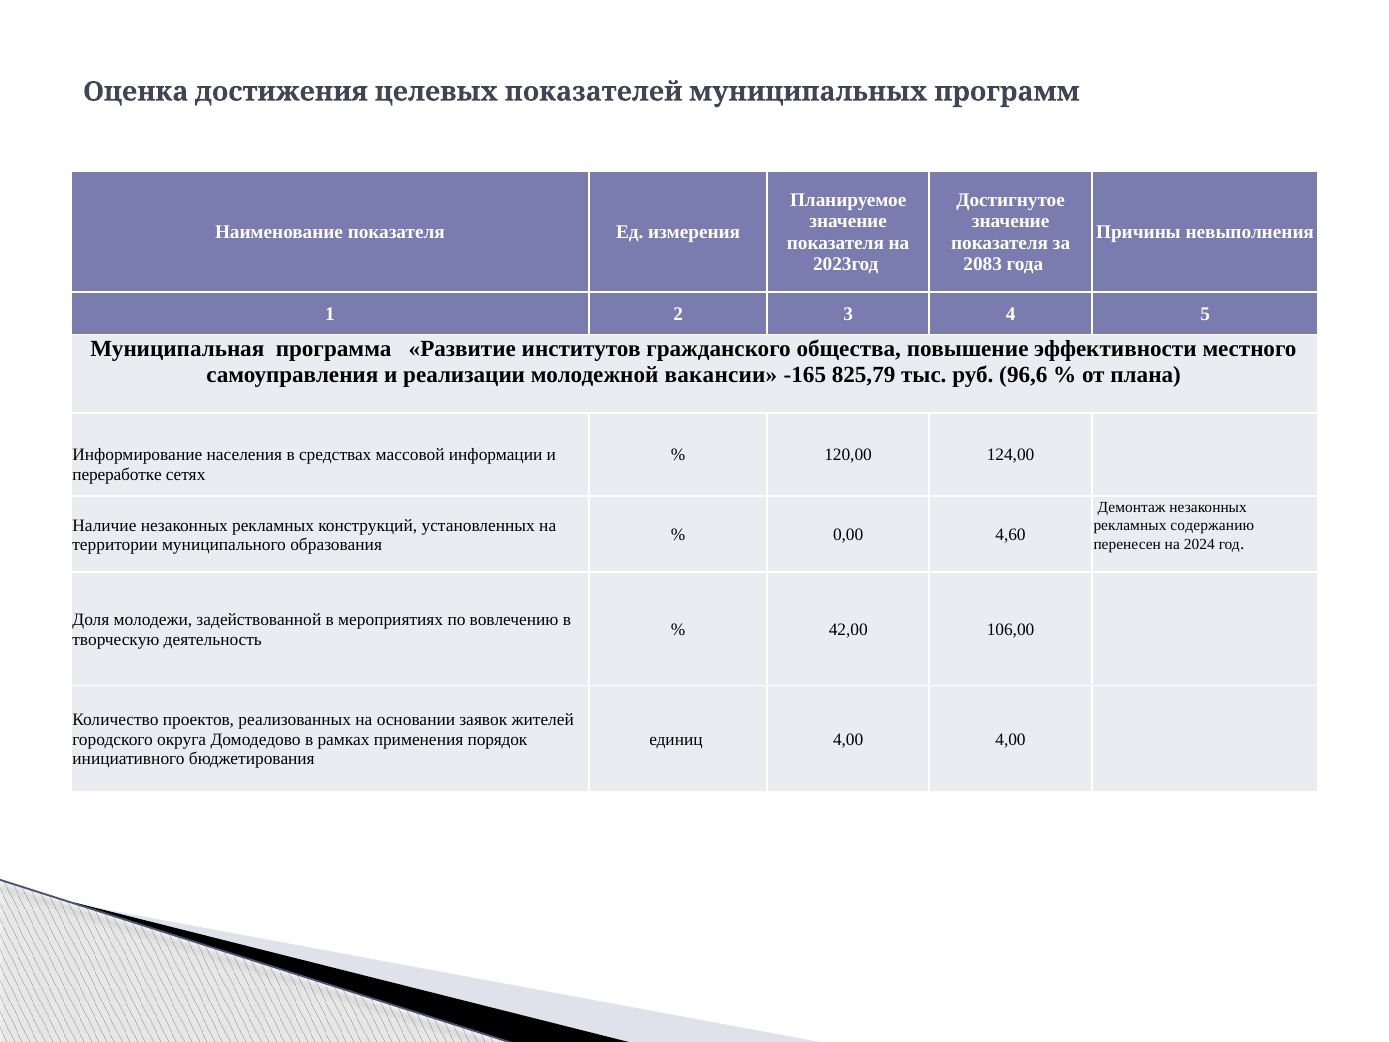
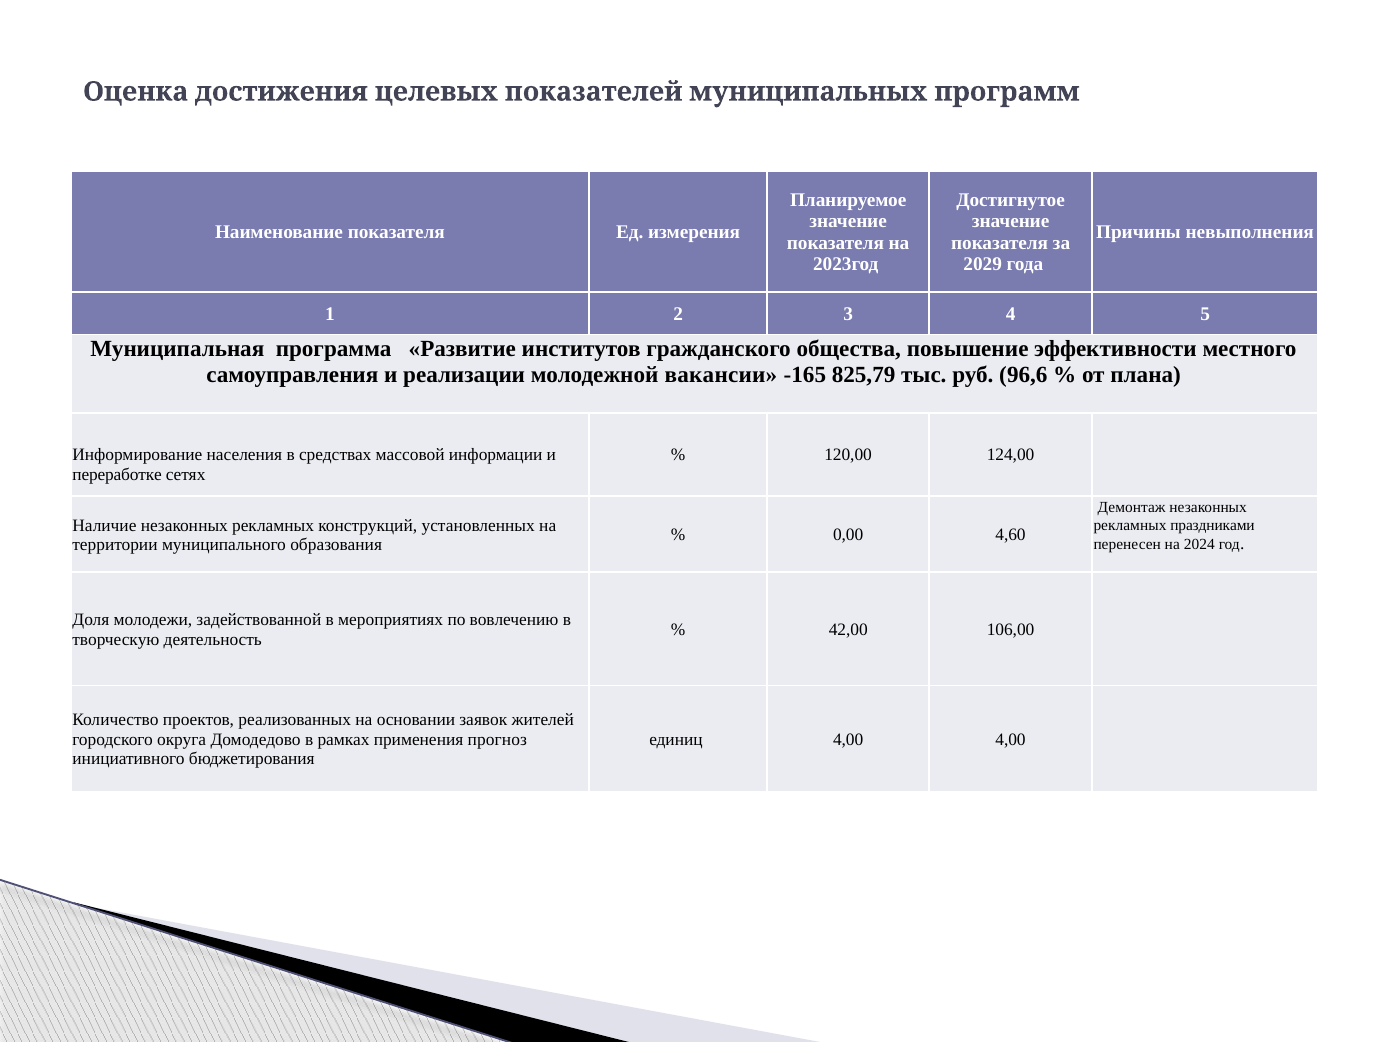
2083: 2083 -> 2029 (983, 264)
содержанию: содержанию -> праздниками (1212, 525)
порядок: порядок -> прогноз (497, 739)
